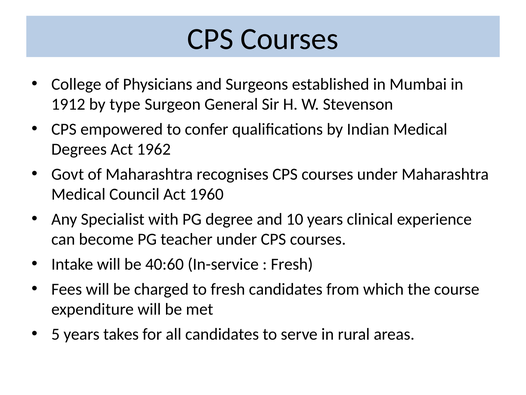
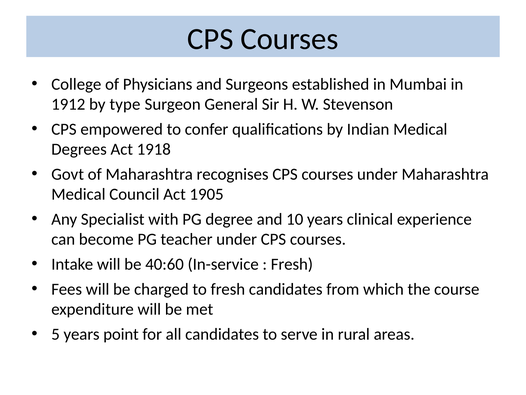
1962: 1962 -> 1918 (154, 149)
1960: 1960 -> 1905 (207, 194)
takes: takes -> point (121, 334)
